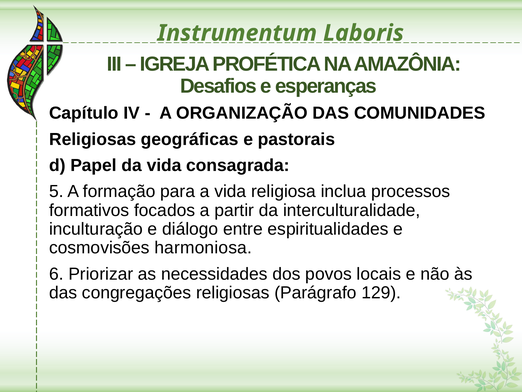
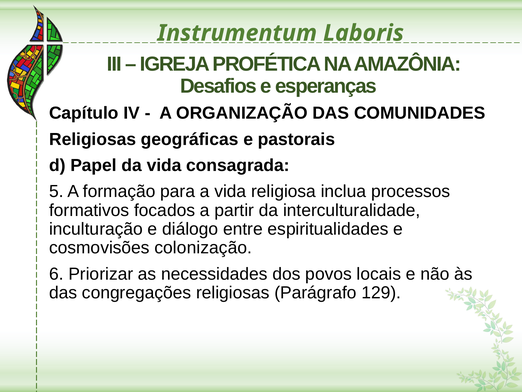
harmoniosa: harmoniosa -> colonização (203, 248)
